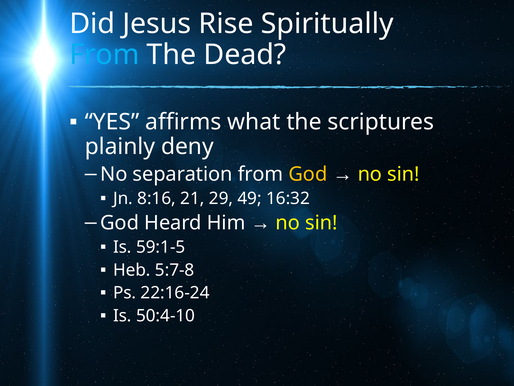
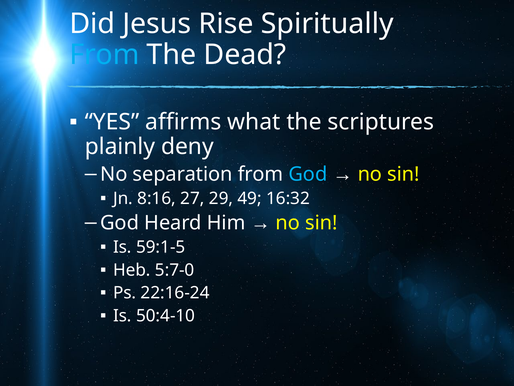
God colour: yellow -> light blue (308, 174)
21: 21 -> 27 (192, 198)
5:7-8: 5:7-8 -> 5:7-0 (175, 270)
